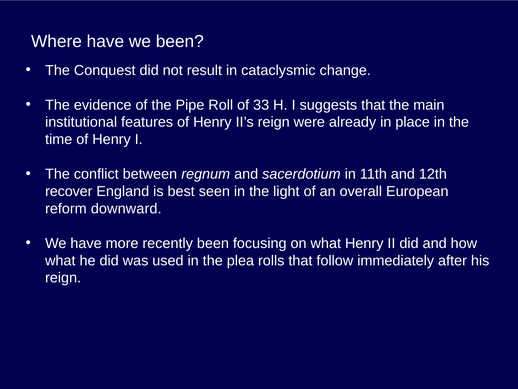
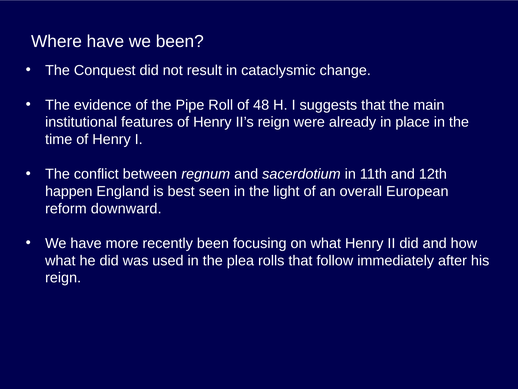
33: 33 -> 48 (261, 105)
recover: recover -> happen (69, 191)
